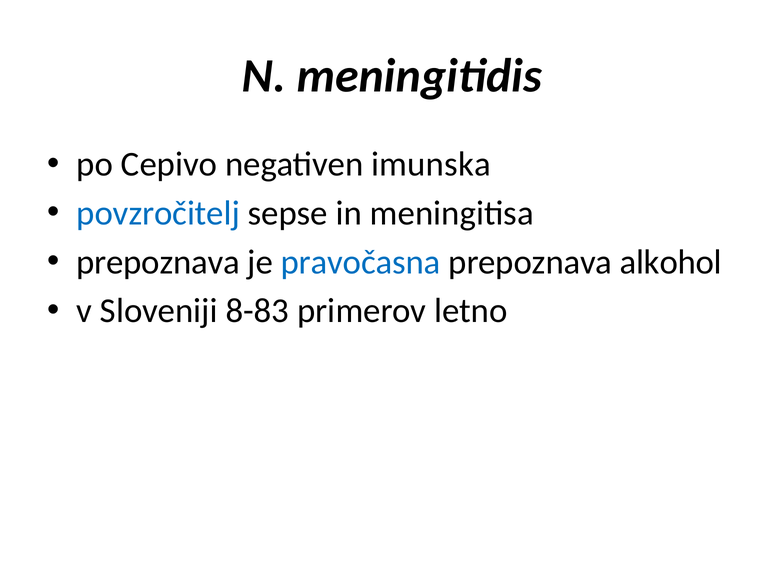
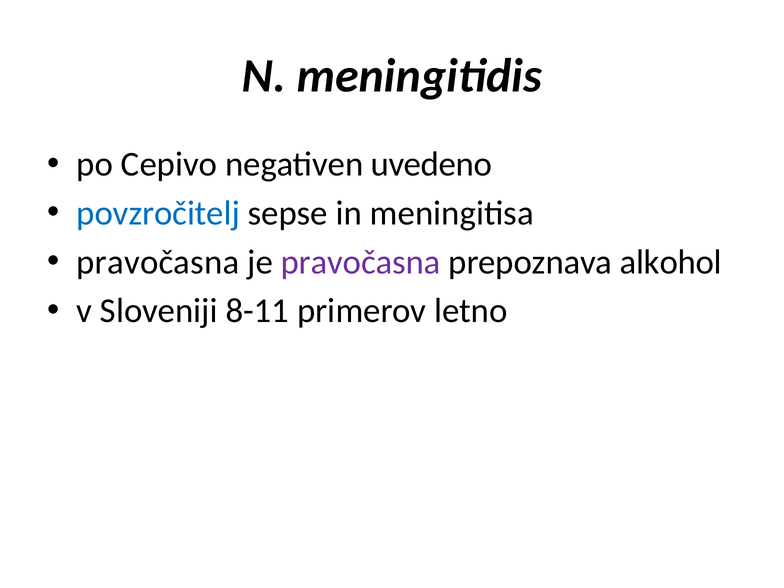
imunska: imunska -> uvedeno (431, 164)
prepoznava: prepoznava -> pravočasna (158, 262)
pravočasna colour: blue -> purple (361, 262)
8-83: 8-83 -> 8-11 (257, 311)
